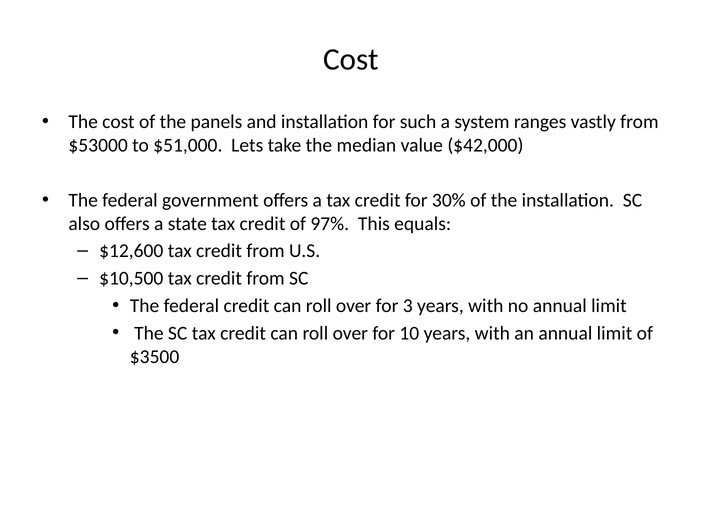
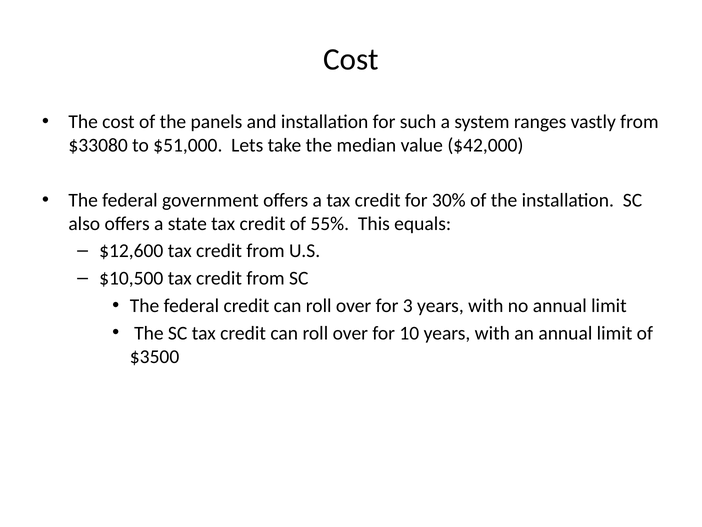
$53000: $53000 -> $33080 (98, 145)
97%: 97% -> 55% (330, 223)
